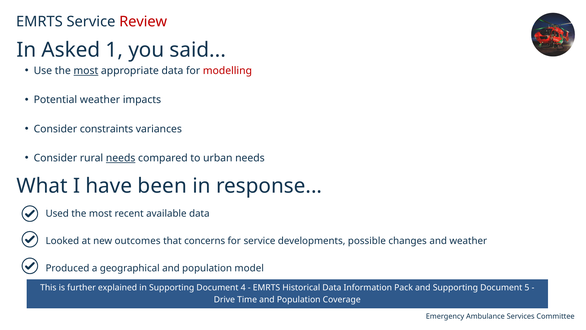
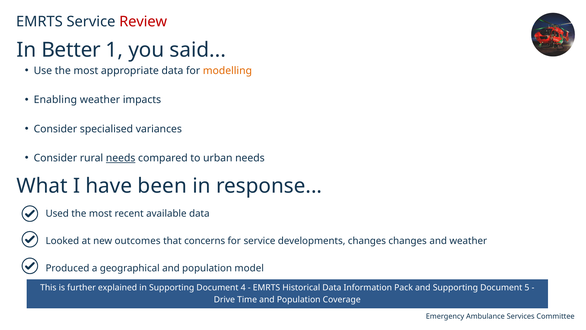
Asked: Asked -> Better (71, 50)
most underline: present -> none (86, 71)
modelling colour: red -> orange (227, 71)
Potential: Potential -> Enabling (55, 100)
constraints: constraints -> specialised (106, 129)
developments possible: possible -> changes (367, 241)
